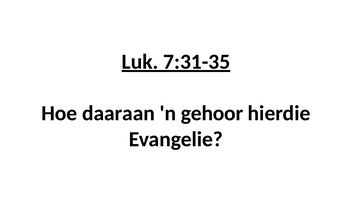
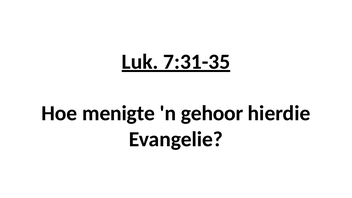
daaraan: daaraan -> menigte (119, 113)
